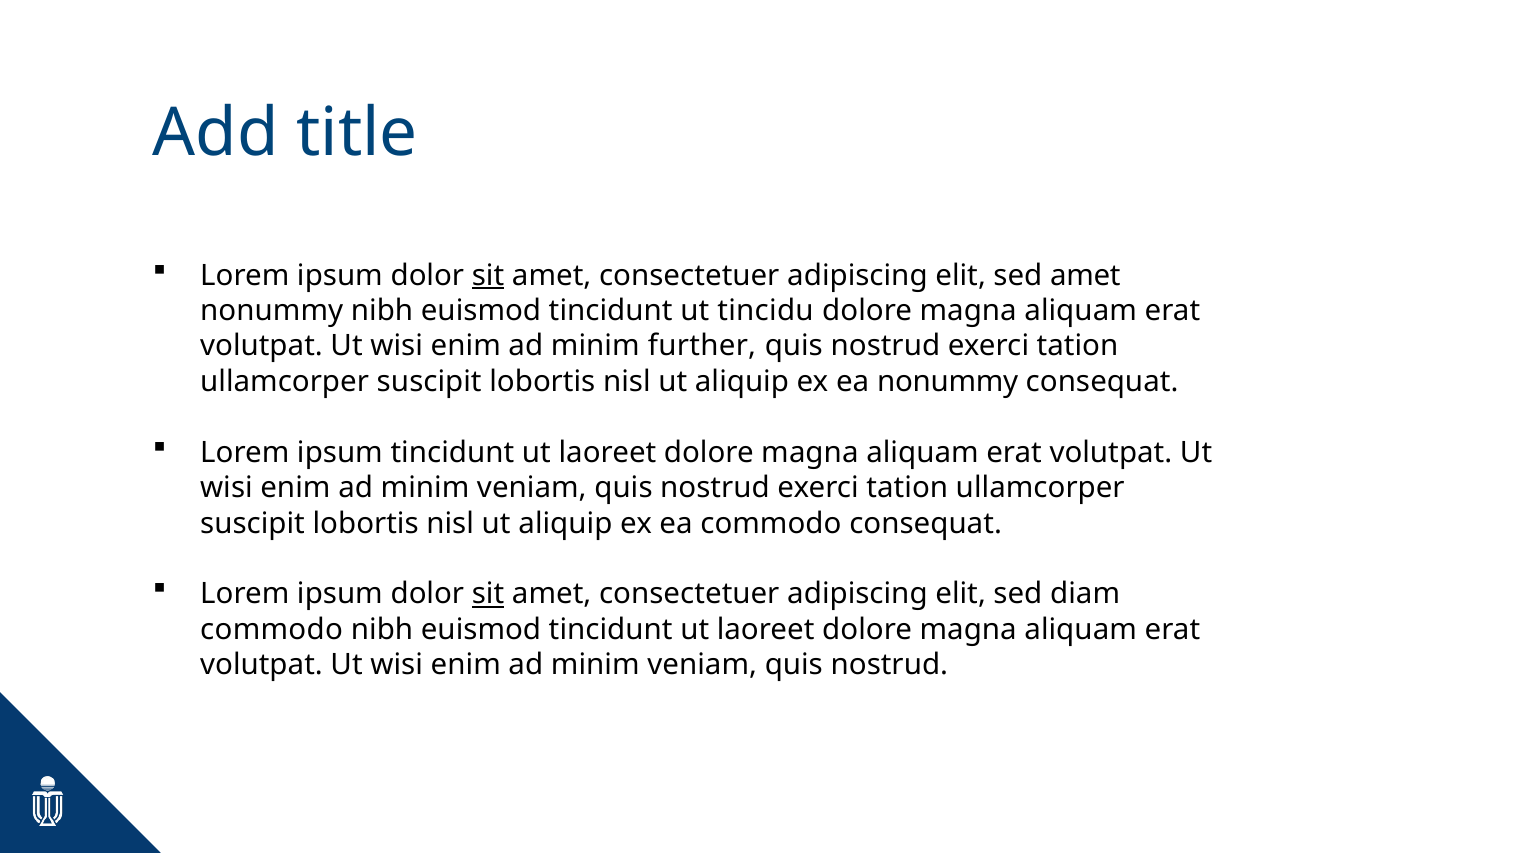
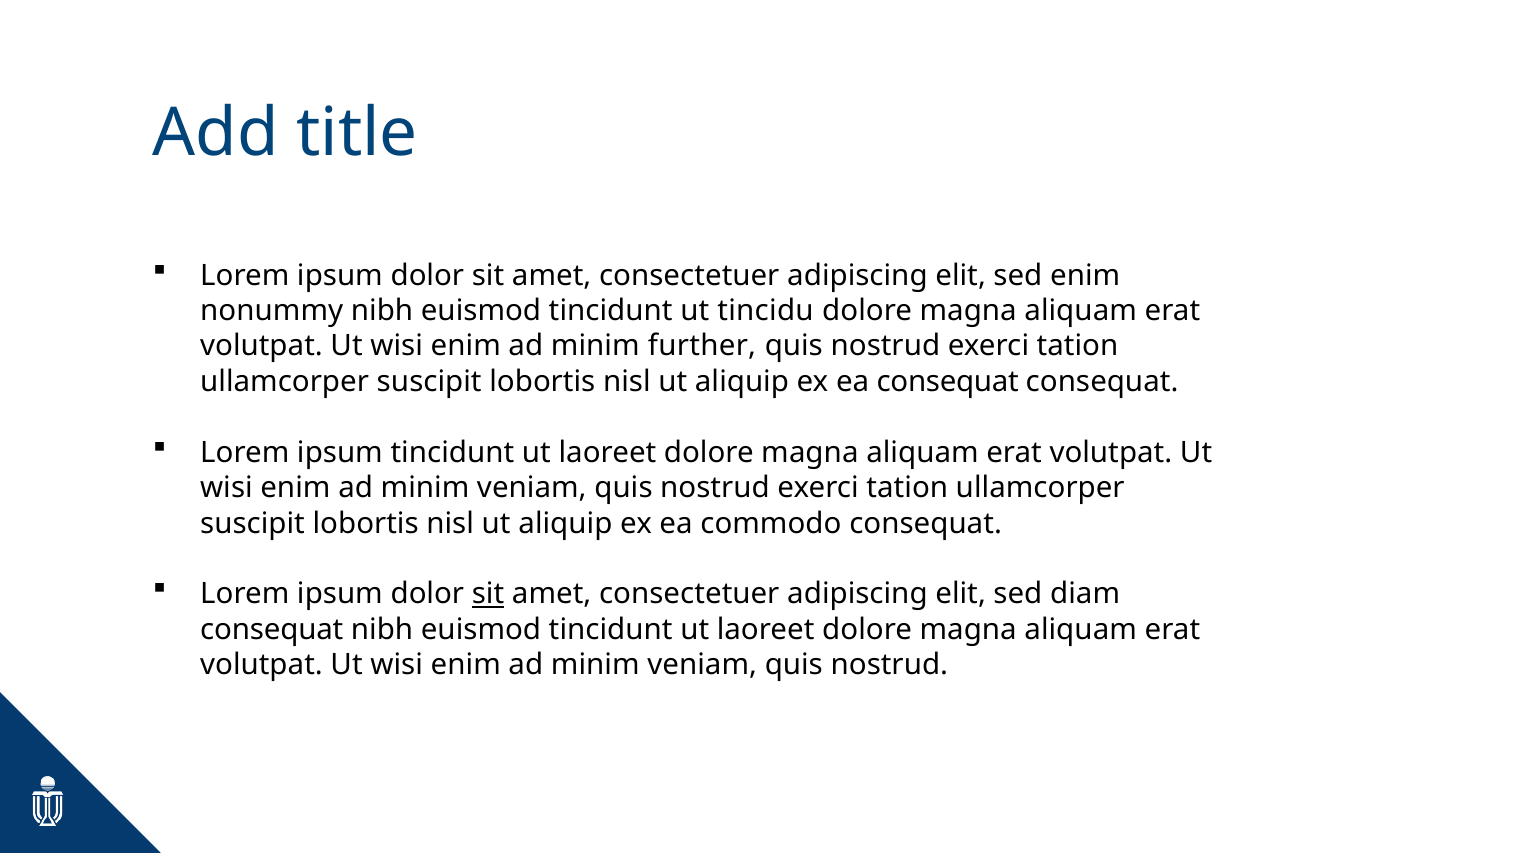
sit underline: present -> none (488, 275)
sed amet: amet -> enim (1085, 275)
ea nonummy: nonummy -> consequat (948, 382)
commodo: commodo -> consequat (272, 629)
